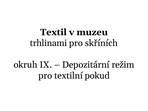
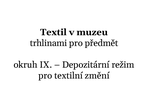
skříních: skříních -> předmět (101, 43)
pokud: pokud -> změní (97, 76)
